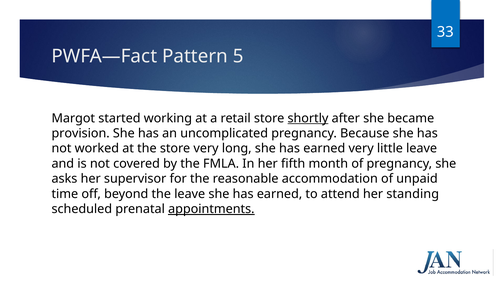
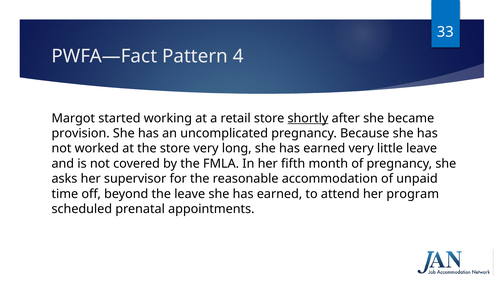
5: 5 -> 4 (238, 56)
standing: standing -> program (413, 194)
appointments underline: present -> none (211, 209)
